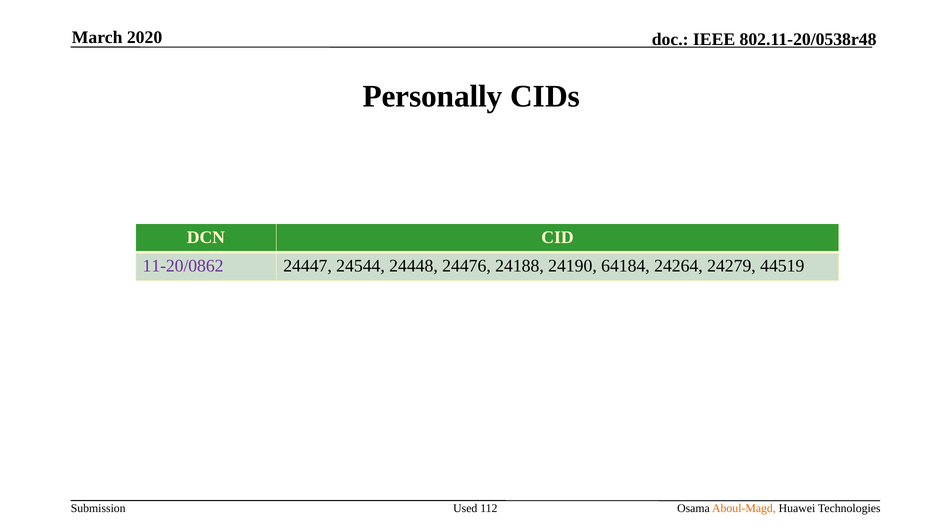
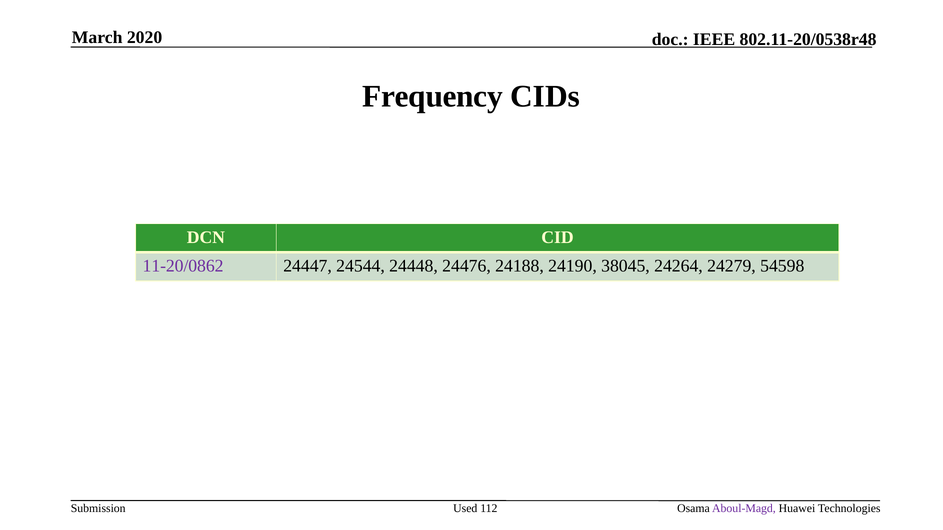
Personally: Personally -> Frequency (433, 96)
64184: 64184 -> 38045 (625, 266)
44519: 44519 -> 54598 (782, 266)
Aboul-Magd colour: orange -> purple (744, 509)
